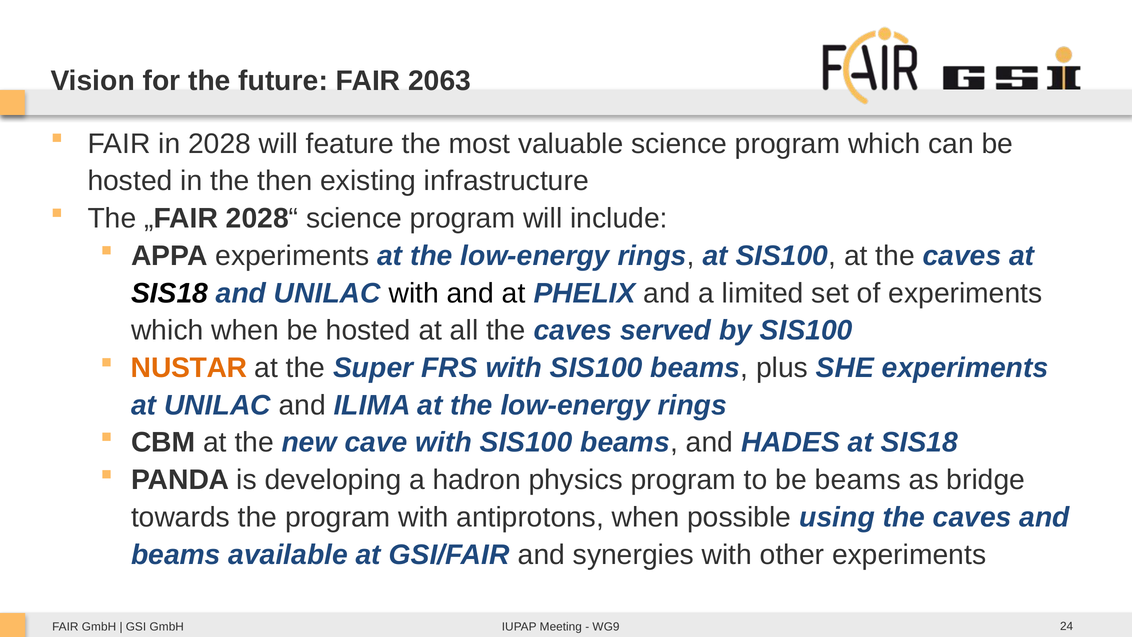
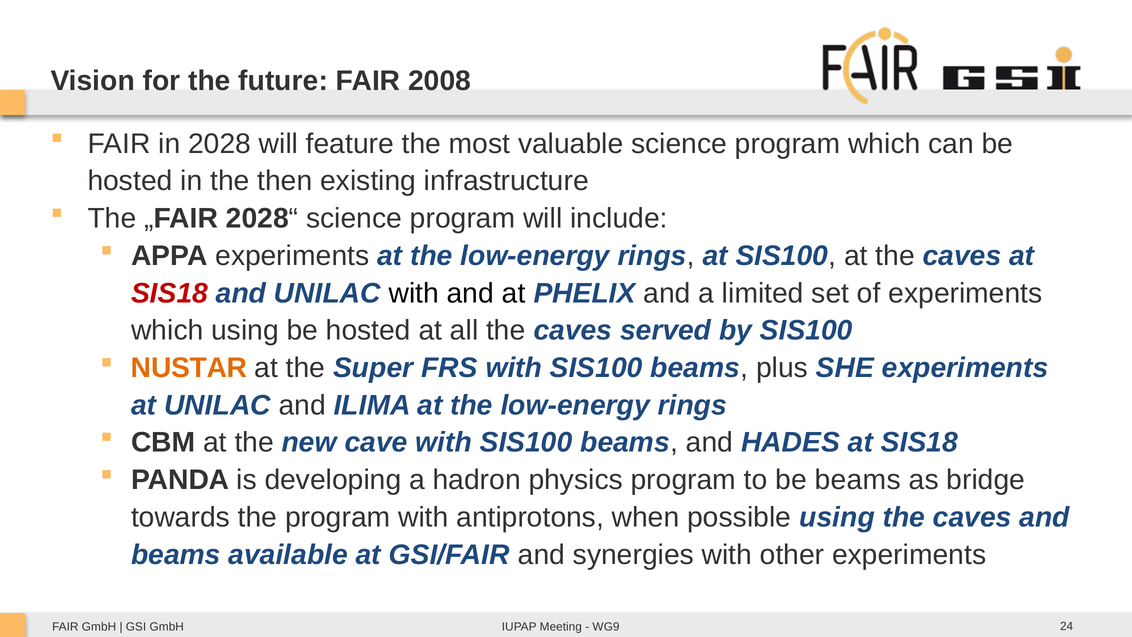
2063: 2063 -> 2008 (440, 81)
SIS18 colour: black -> red (170, 293)
which when: when -> using (245, 330)
